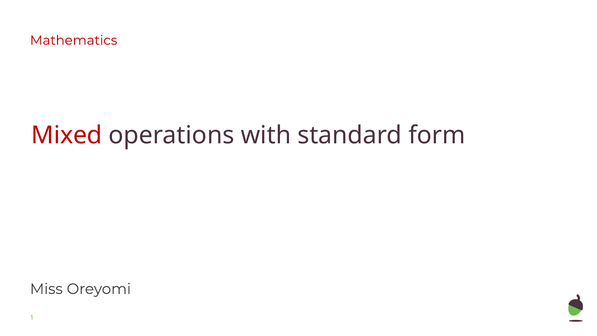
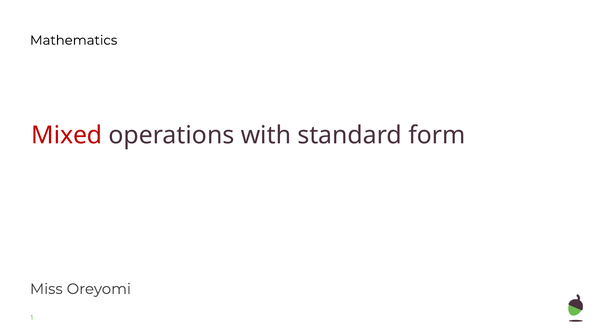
Mathematics colour: red -> black (74, 40)
